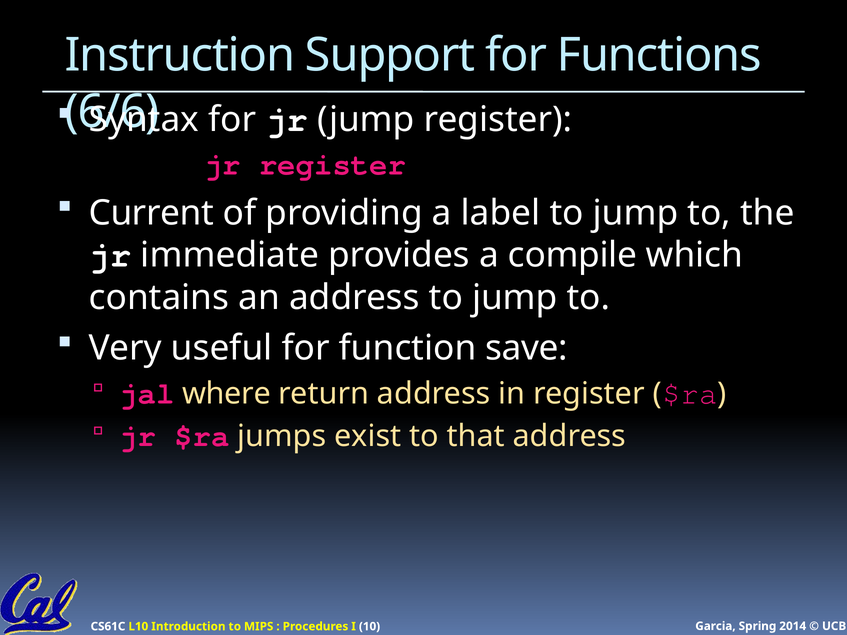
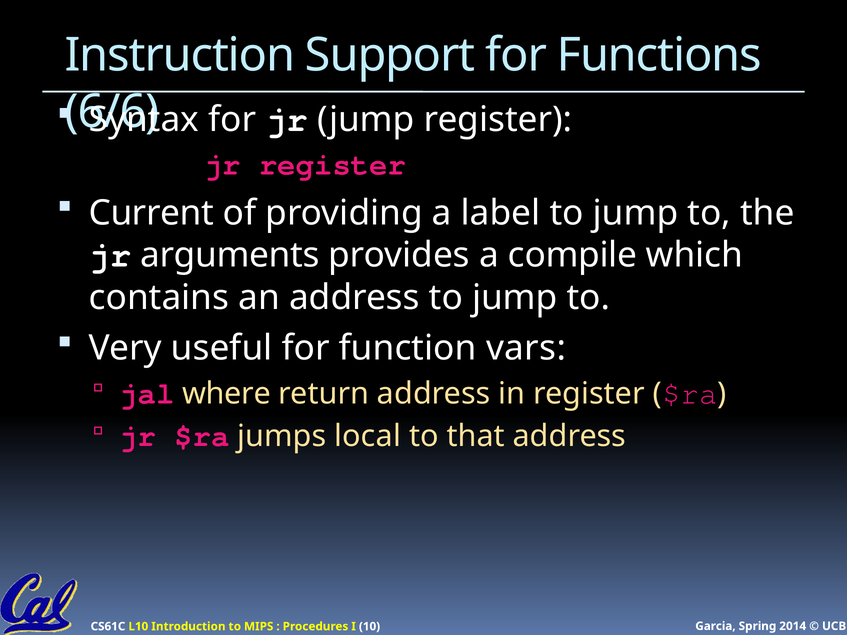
immediate: immediate -> arguments (230, 255)
save: save -> vars (526, 348)
exist: exist -> local (368, 436)
